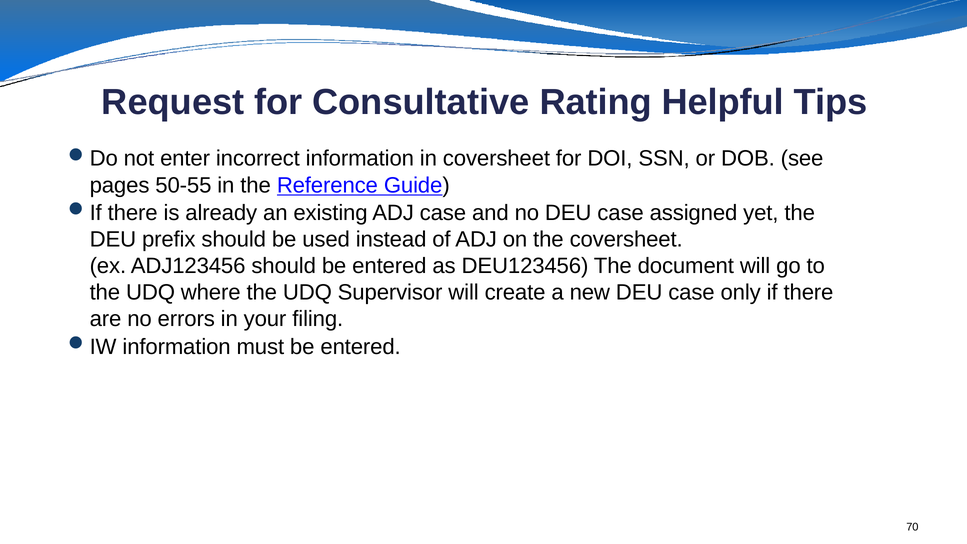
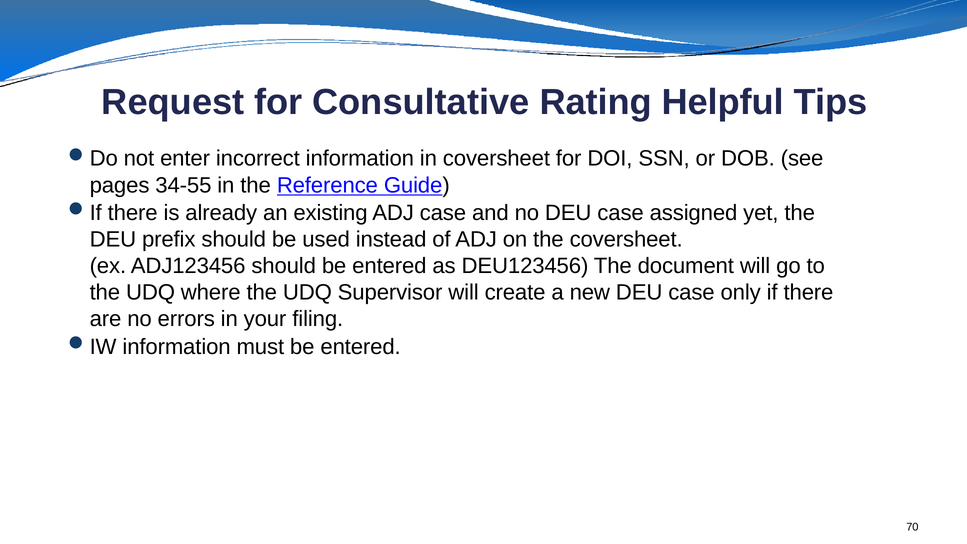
50-55: 50-55 -> 34-55 (183, 185)
